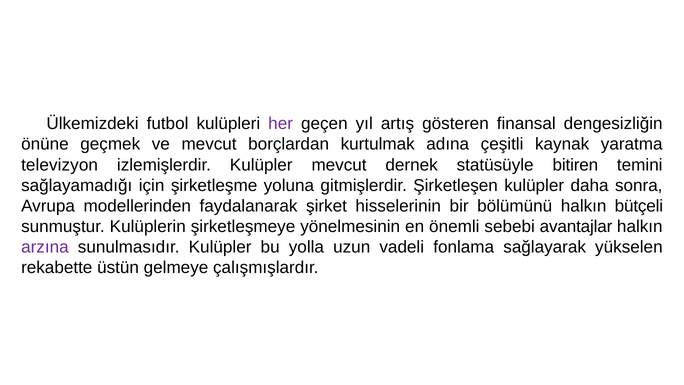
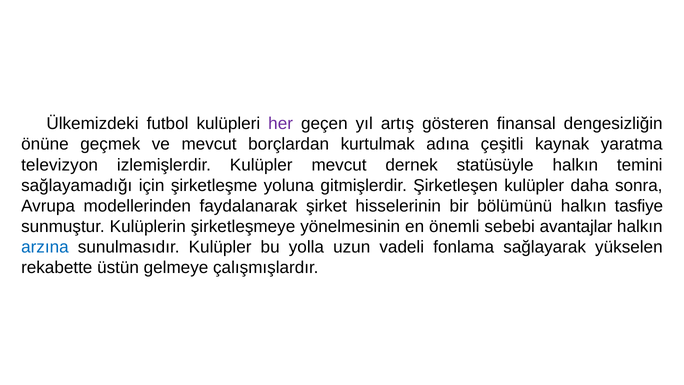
statüsüyle bitiren: bitiren -> halkın (575, 165)
bütçeli: bütçeli -> tasfiye (639, 206)
arzına colour: purple -> blue (45, 247)
